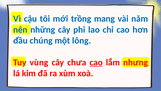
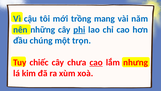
phi underline: none -> present (79, 30)
lông: lông -> trọn (82, 40)
vùng: vùng -> chiếc (39, 62)
